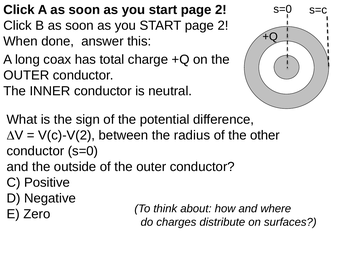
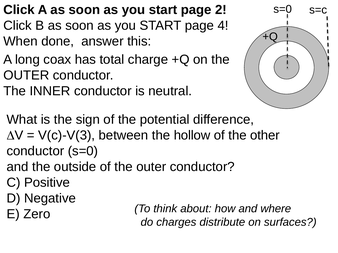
2: 2 -> 4 (223, 26)
V(c)-V(2: V(c)-V(2 -> V(c)-V(3 (67, 136)
radius: radius -> hollow (192, 136)
